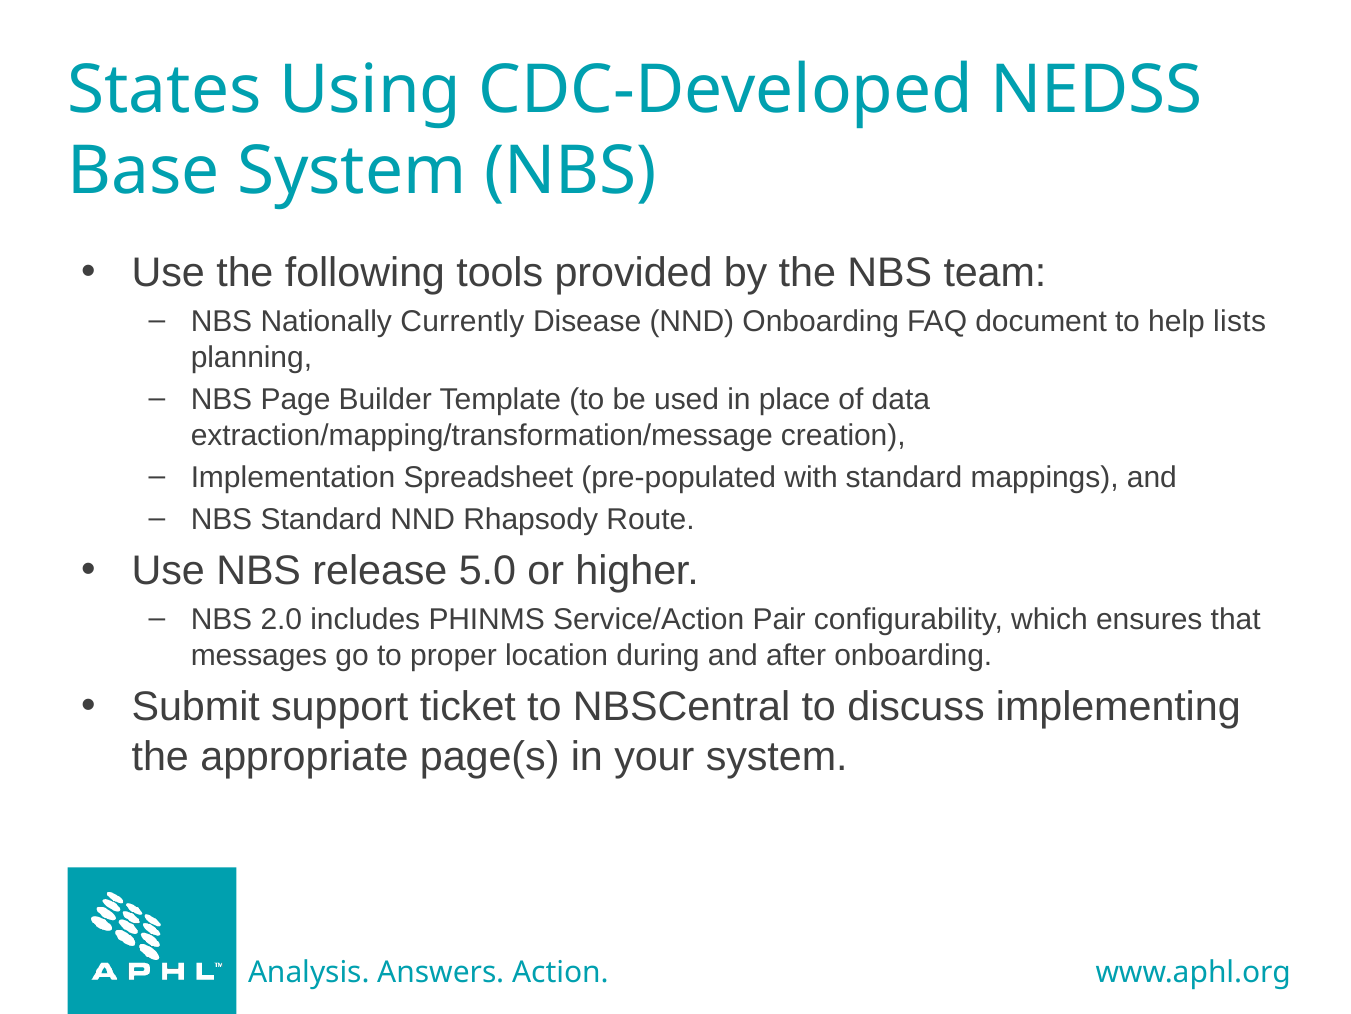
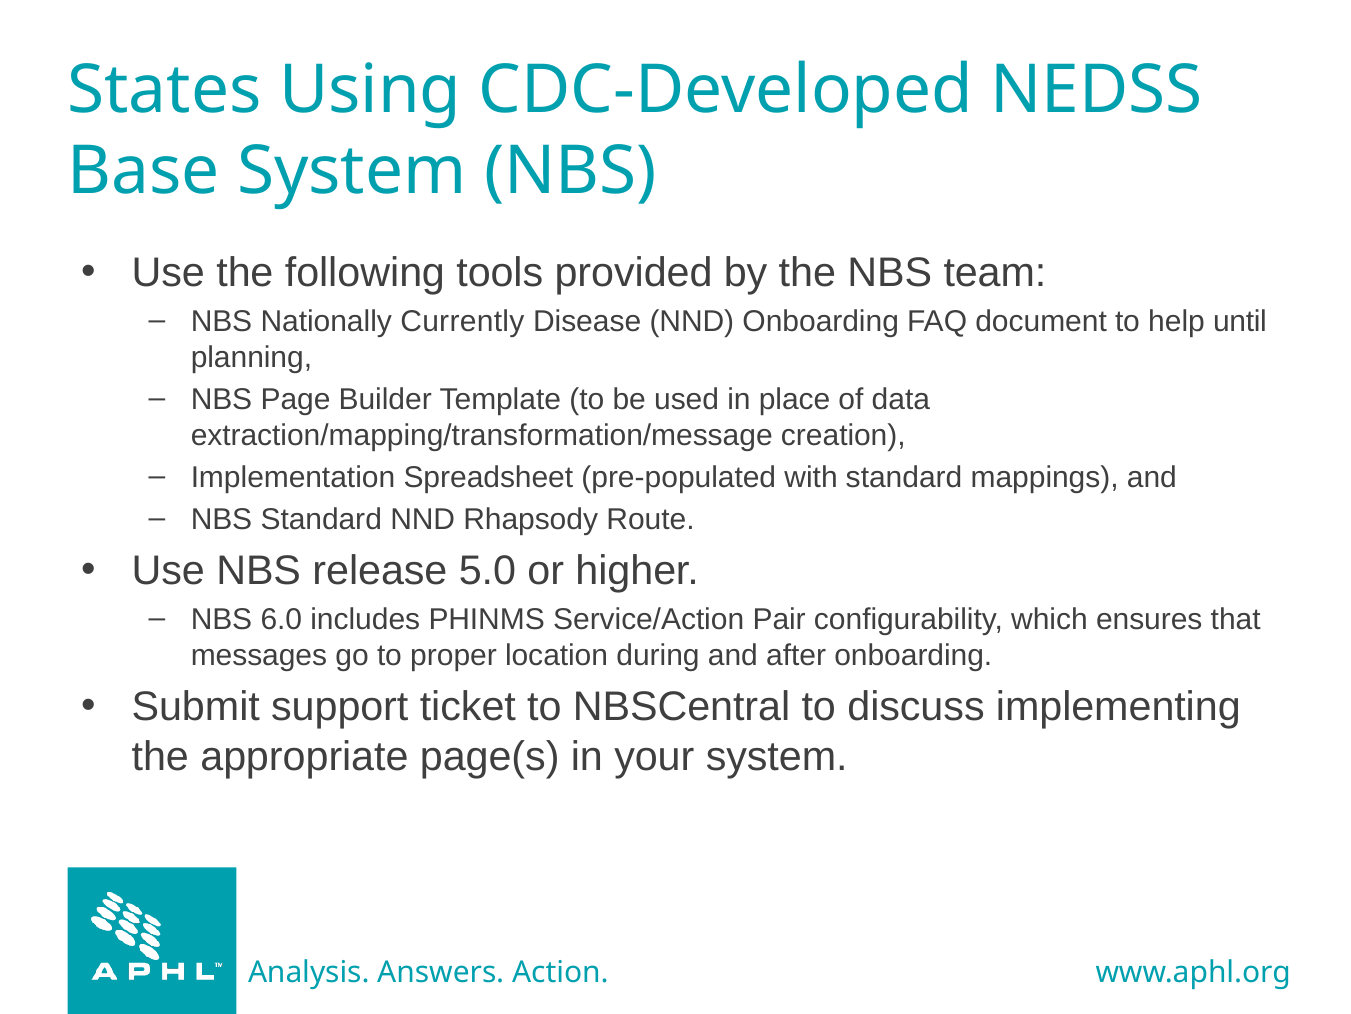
lists: lists -> until (1240, 321)
2.0: 2.0 -> 6.0 (281, 619)
